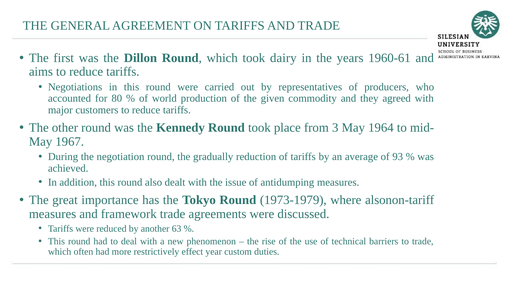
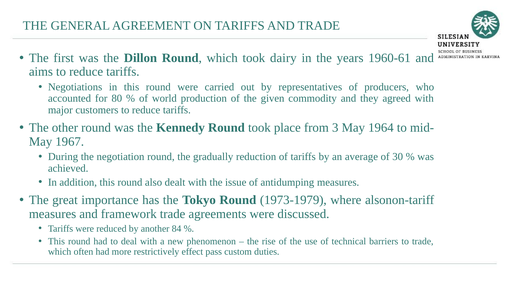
93: 93 -> 30 (398, 157)
63: 63 -> 84 (177, 229)
year: year -> pass (214, 252)
